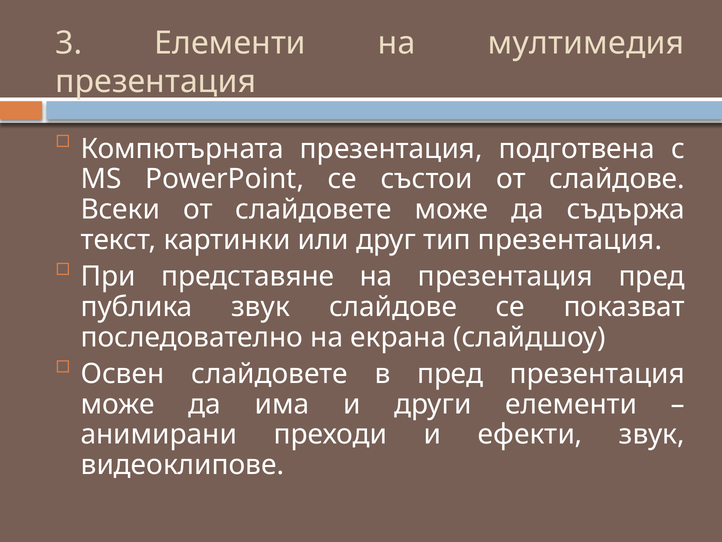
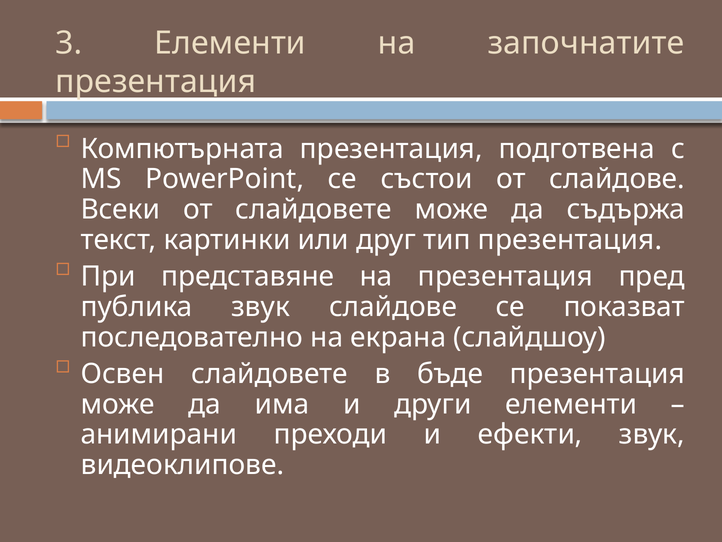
мултимедия: мултимедия -> започнатите (586, 43)
в пред: пред -> бъде (450, 374)
